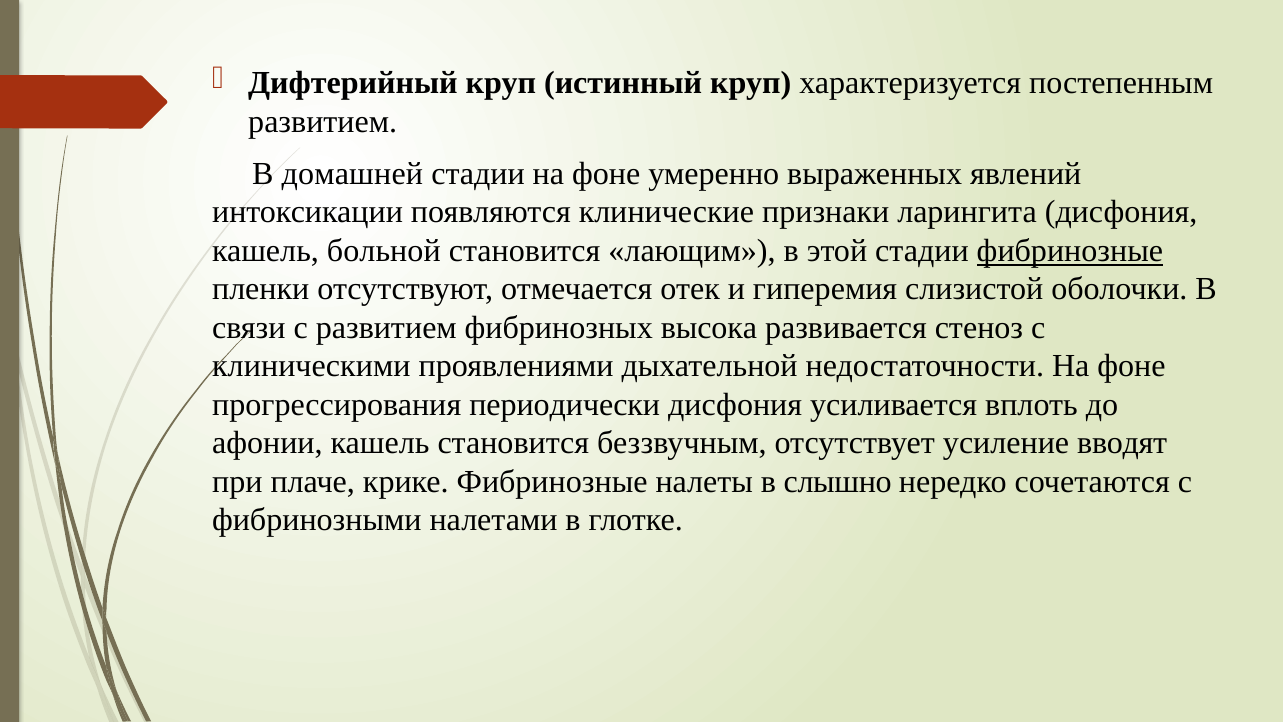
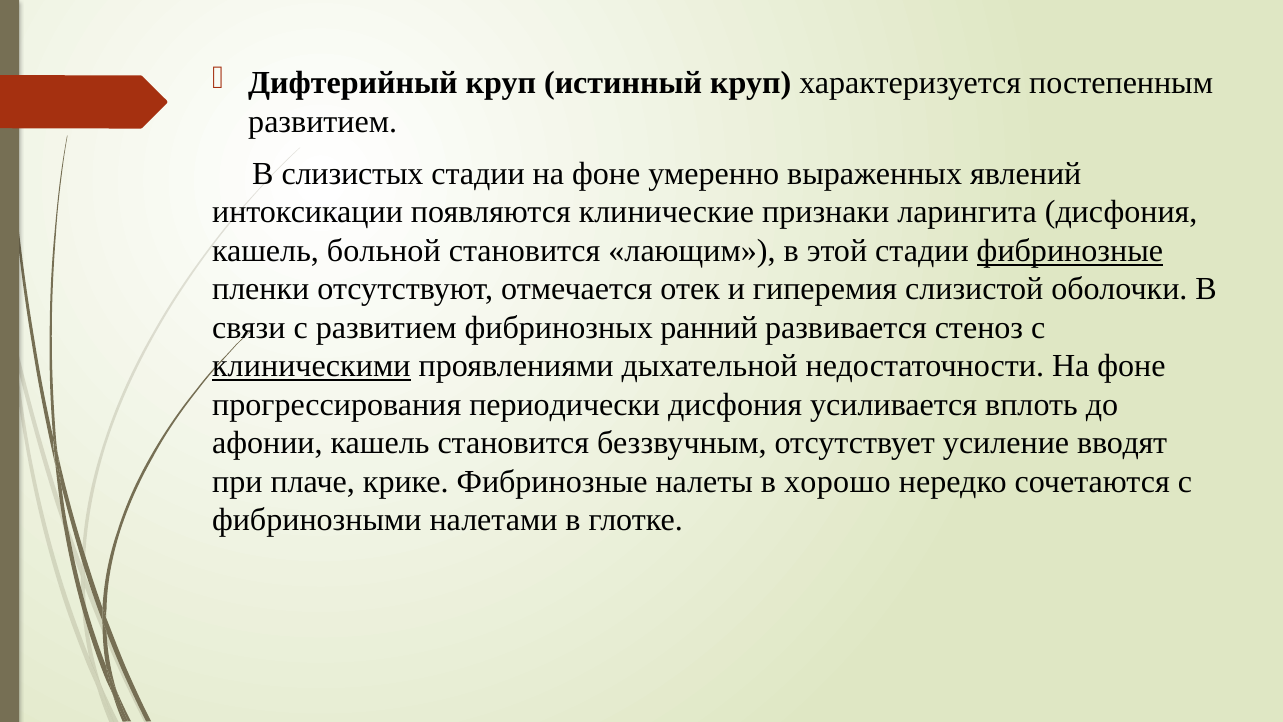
домашней: домашней -> слизистых (353, 174)
высока: высока -> ранний (709, 328)
клиническими underline: none -> present (311, 366)
слышно: слышно -> хорошо (837, 482)
